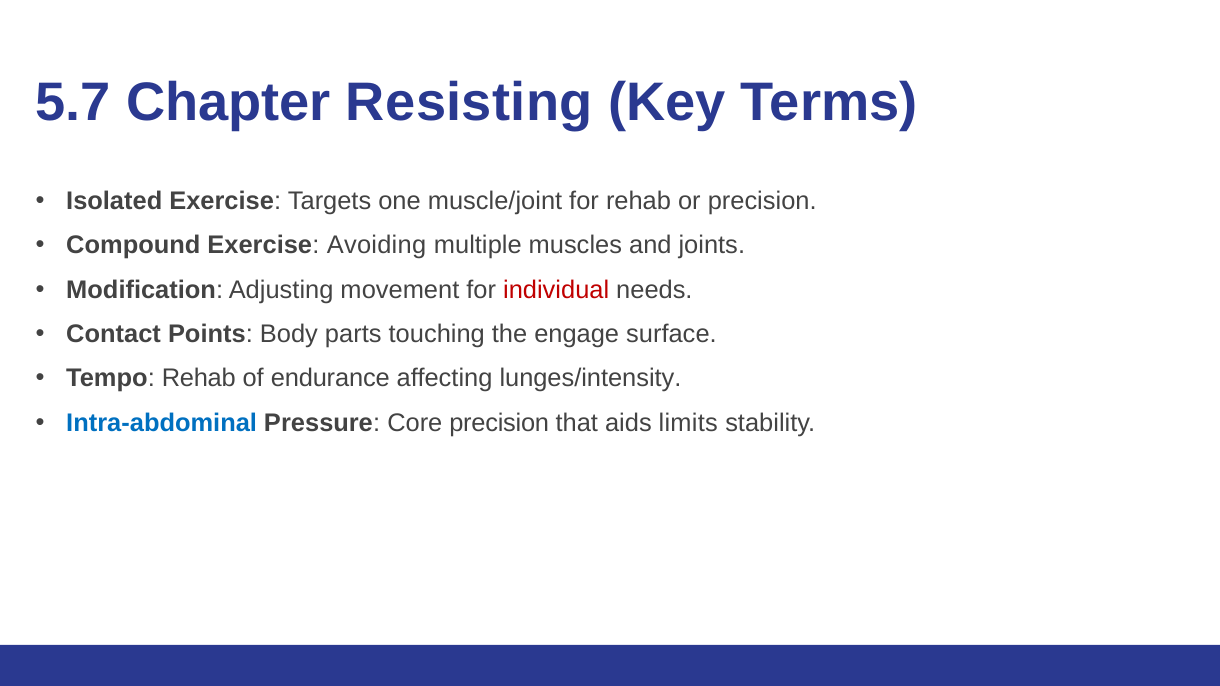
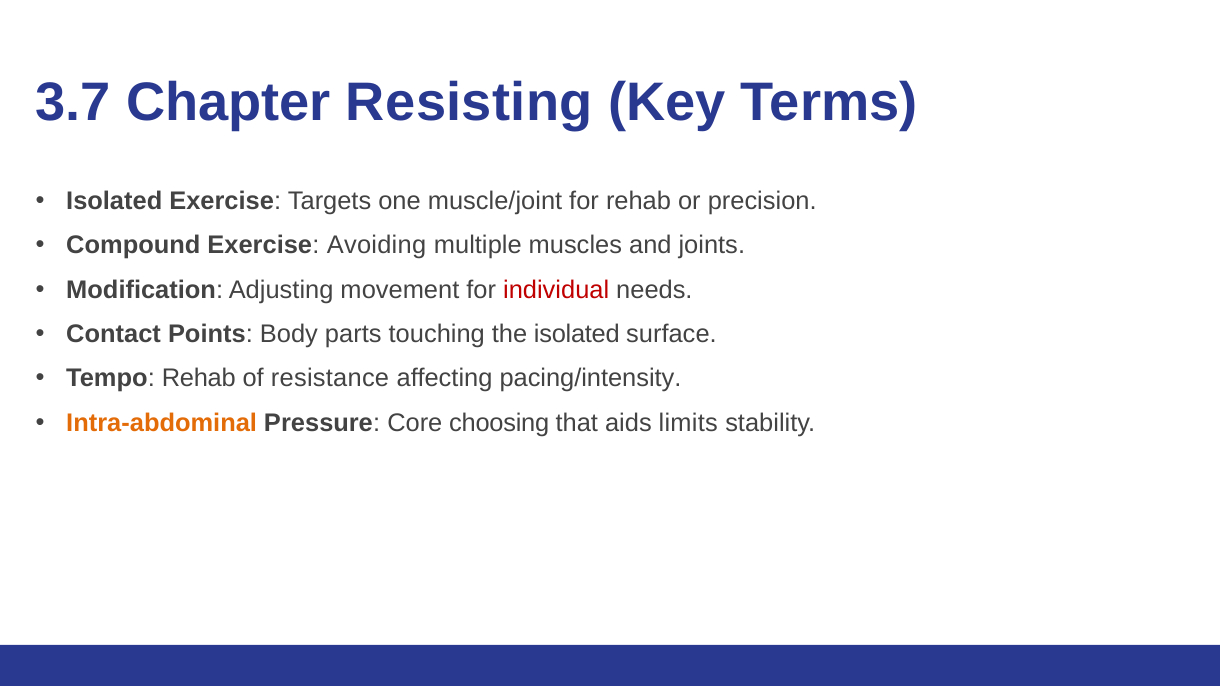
5.7: 5.7 -> 3.7 (73, 103)
the engage: engage -> isolated (577, 334)
endurance: endurance -> resistance (330, 379)
lunges/intensity: lunges/intensity -> pacing/intensity (590, 379)
Intra-abdominal colour: blue -> orange (162, 423)
Core precision: precision -> choosing (499, 423)
